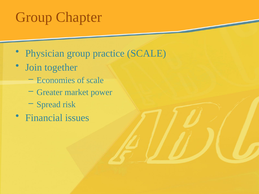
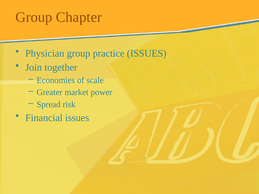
practice SCALE: SCALE -> ISSUES (147, 53)
